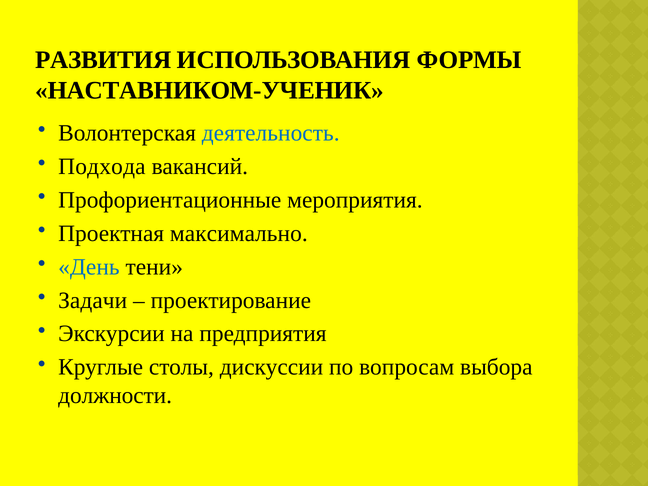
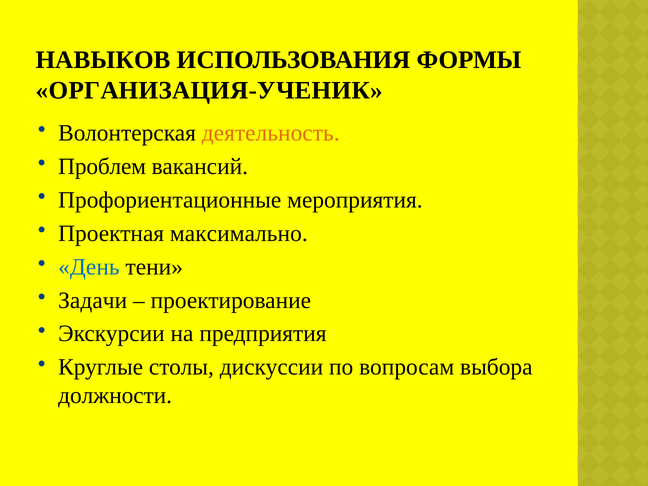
РАЗВИТИЯ: РАЗВИТИЯ -> НАВЫКОВ (103, 60)
НАСТАВНИКОМ-УЧЕНИК: НАСТАВНИКОМ-УЧЕНИК -> ОРГАНИЗАЦИЯ-УЧЕНИК (209, 90)
деятельность colour: blue -> orange (271, 133)
Подхода: Подхода -> Проблем (102, 166)
